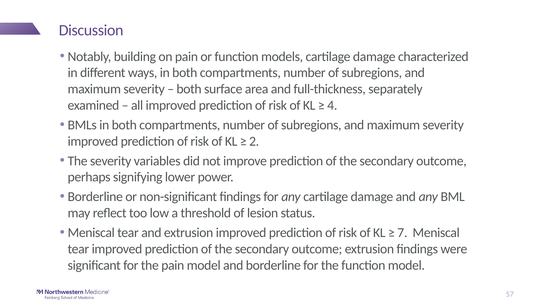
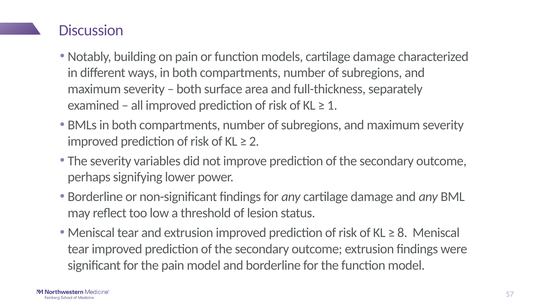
4: 4 -> 1 (332, 105)
7: 7 -> 8 (402, 233)
